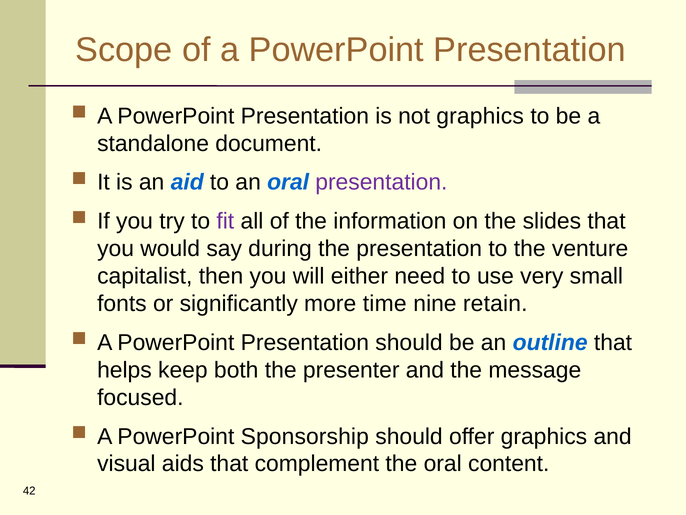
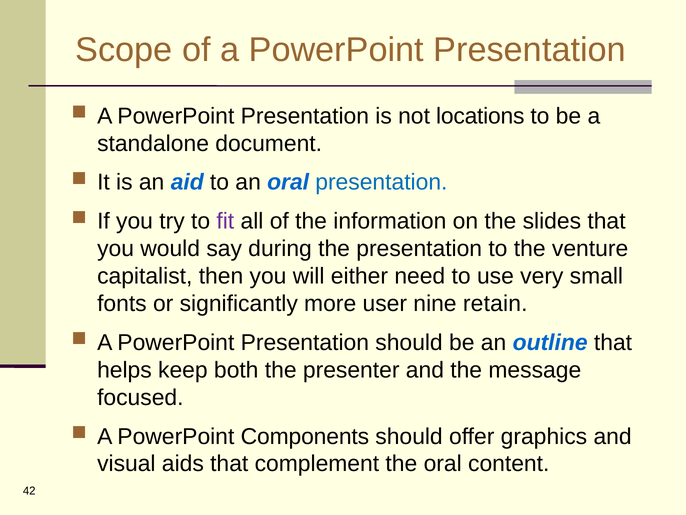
not graphics: graphics -> locations (480, 116)
presentation colour: purple -> blue (381, 182)
time: time -> user (385, 303)
Sponsorship: Sponsorship -> Components (305, 436)
